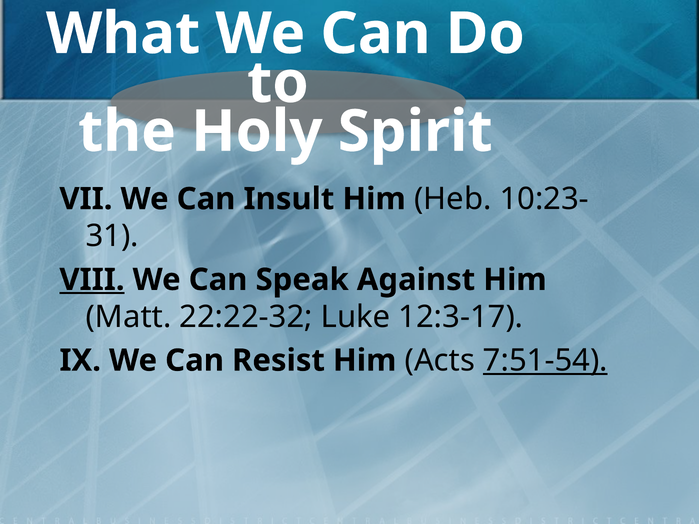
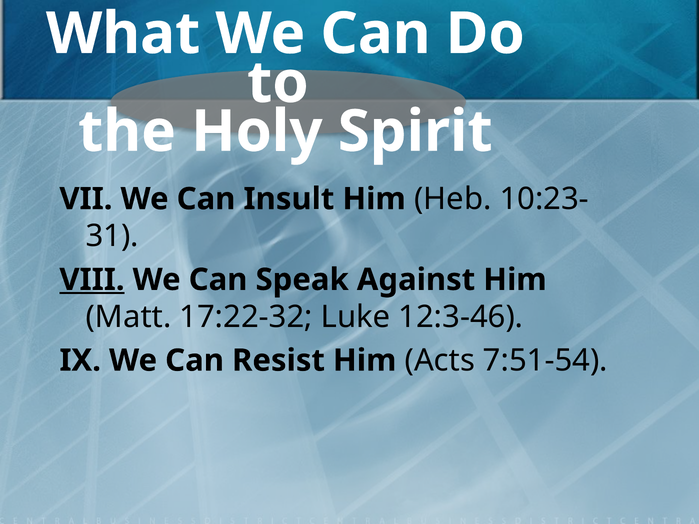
22:22-32: 22:22-32 -> 17:22-32 (246, 317)
12:3-17: 12:3-17 -> 12:3-46 (461, 317)
7:51-54 underline: present -> none (545, 361)
